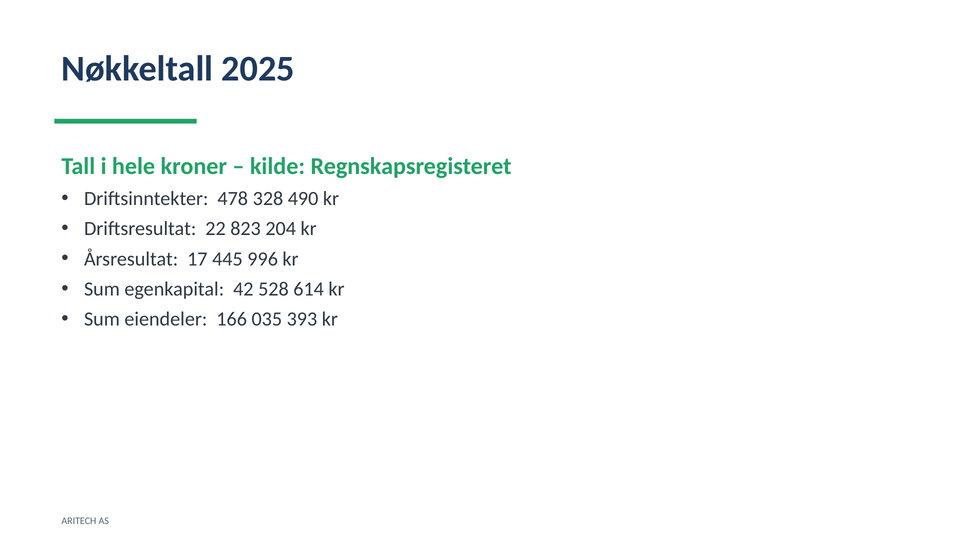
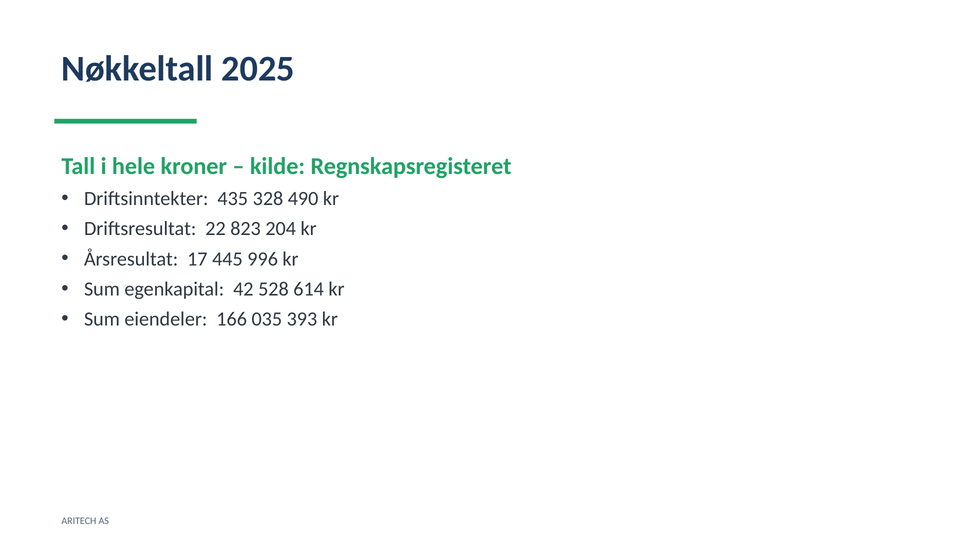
478: 478 -> 435 (233, 198)
